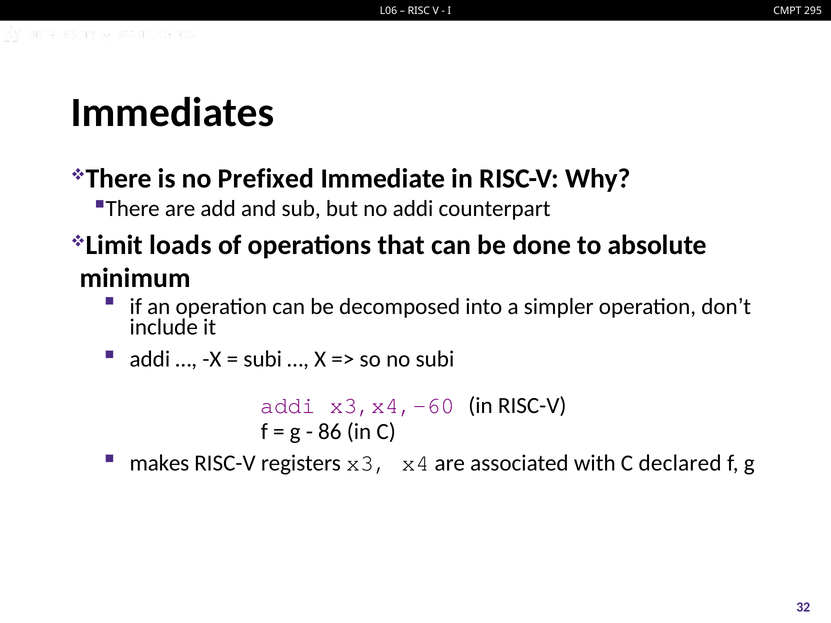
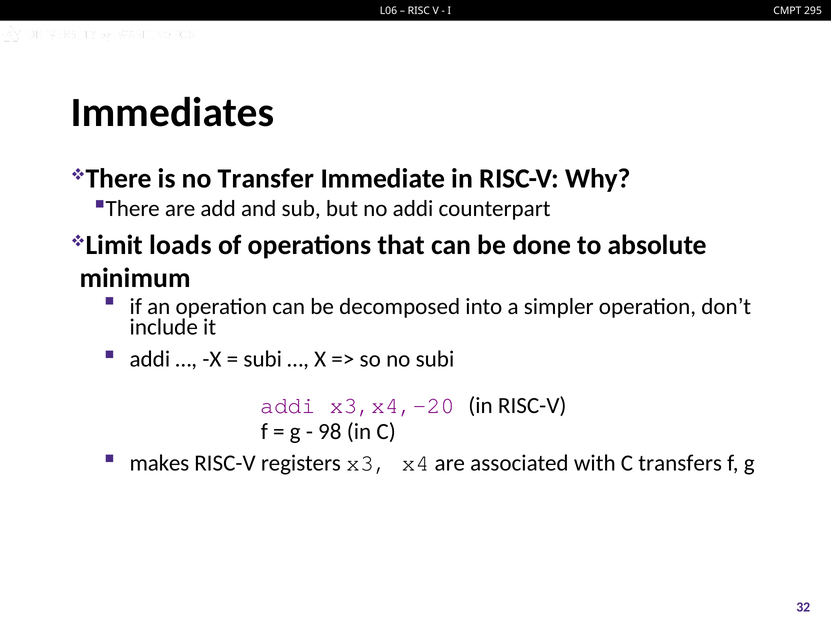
Prefixed: Prefixed -> Transfer (266, 179)
x3,x4,-60: x3,x4,-60 -> x3,x4,-20 (392, 406)
86: 86 -> 98 (330, 432)
declared: declared -> transfers (680, 463)
